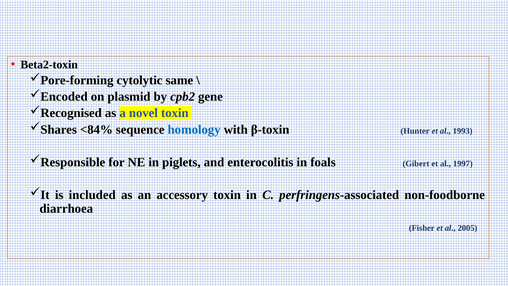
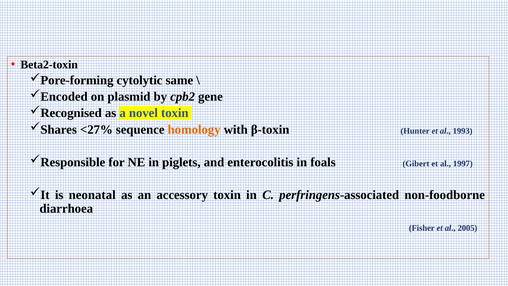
<84%: <84% -> <27% (96, 129)
homology colour: blue -> orange (194, 129)
included: included -> neonatal (92, 195)
